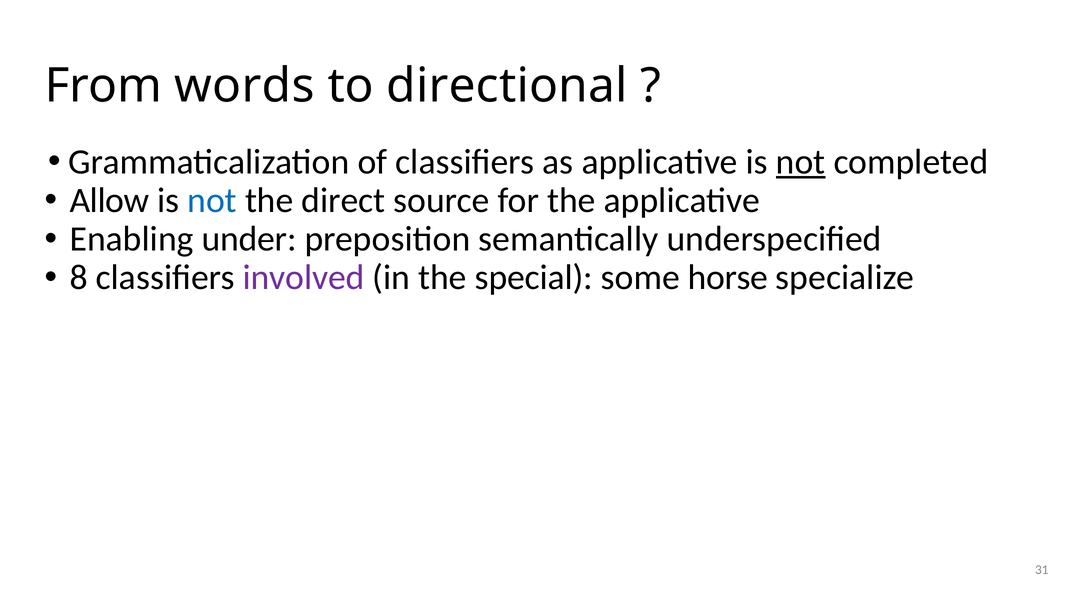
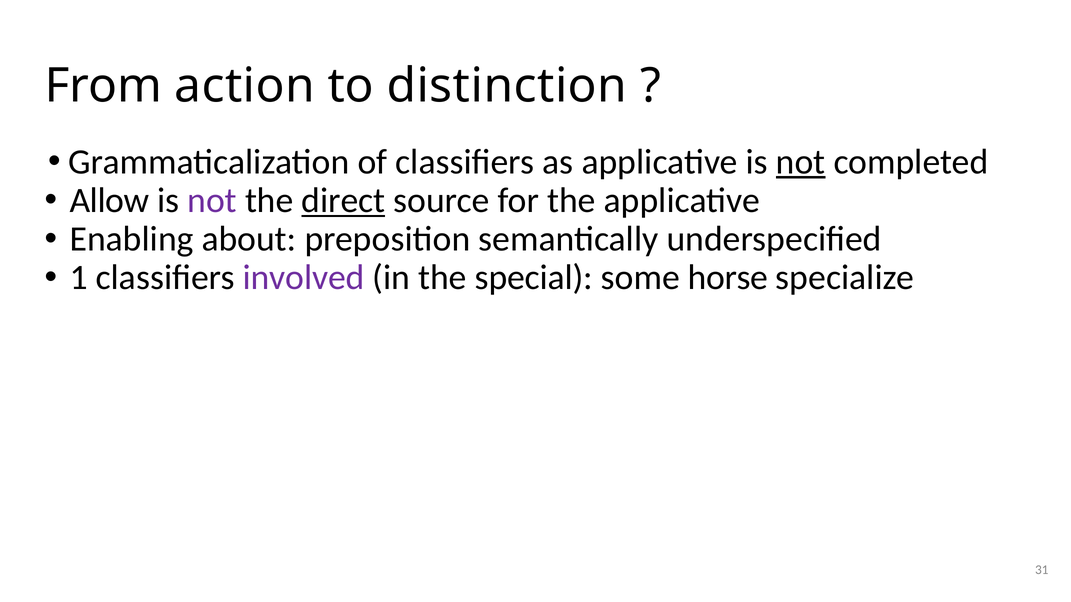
words: words -> action (245, 86)
directional: directional -> distinction (507, 86)
not colour: blue -> purple (212, 201)
direct underline: none -> present (343, 201)
under: under -> about (249, 239)
8: 8 -> 1 (79, 278)
